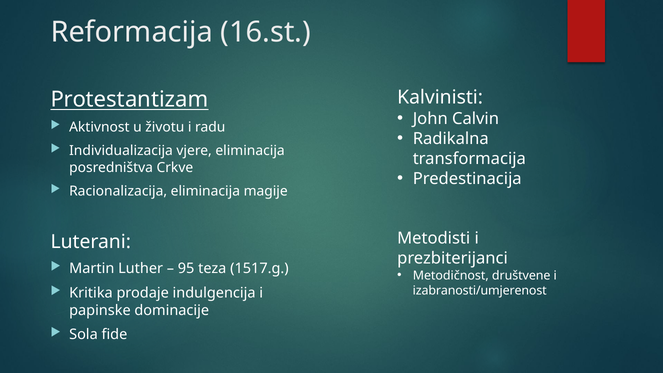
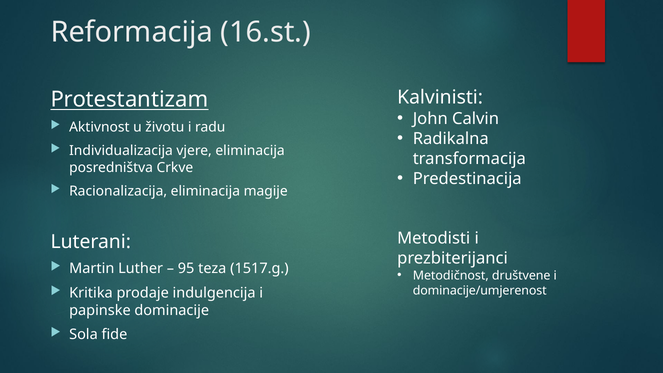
izabranosti/umjerenost: izabranosti/umjerenost -> dominacije/umjerenost (480, 290)
